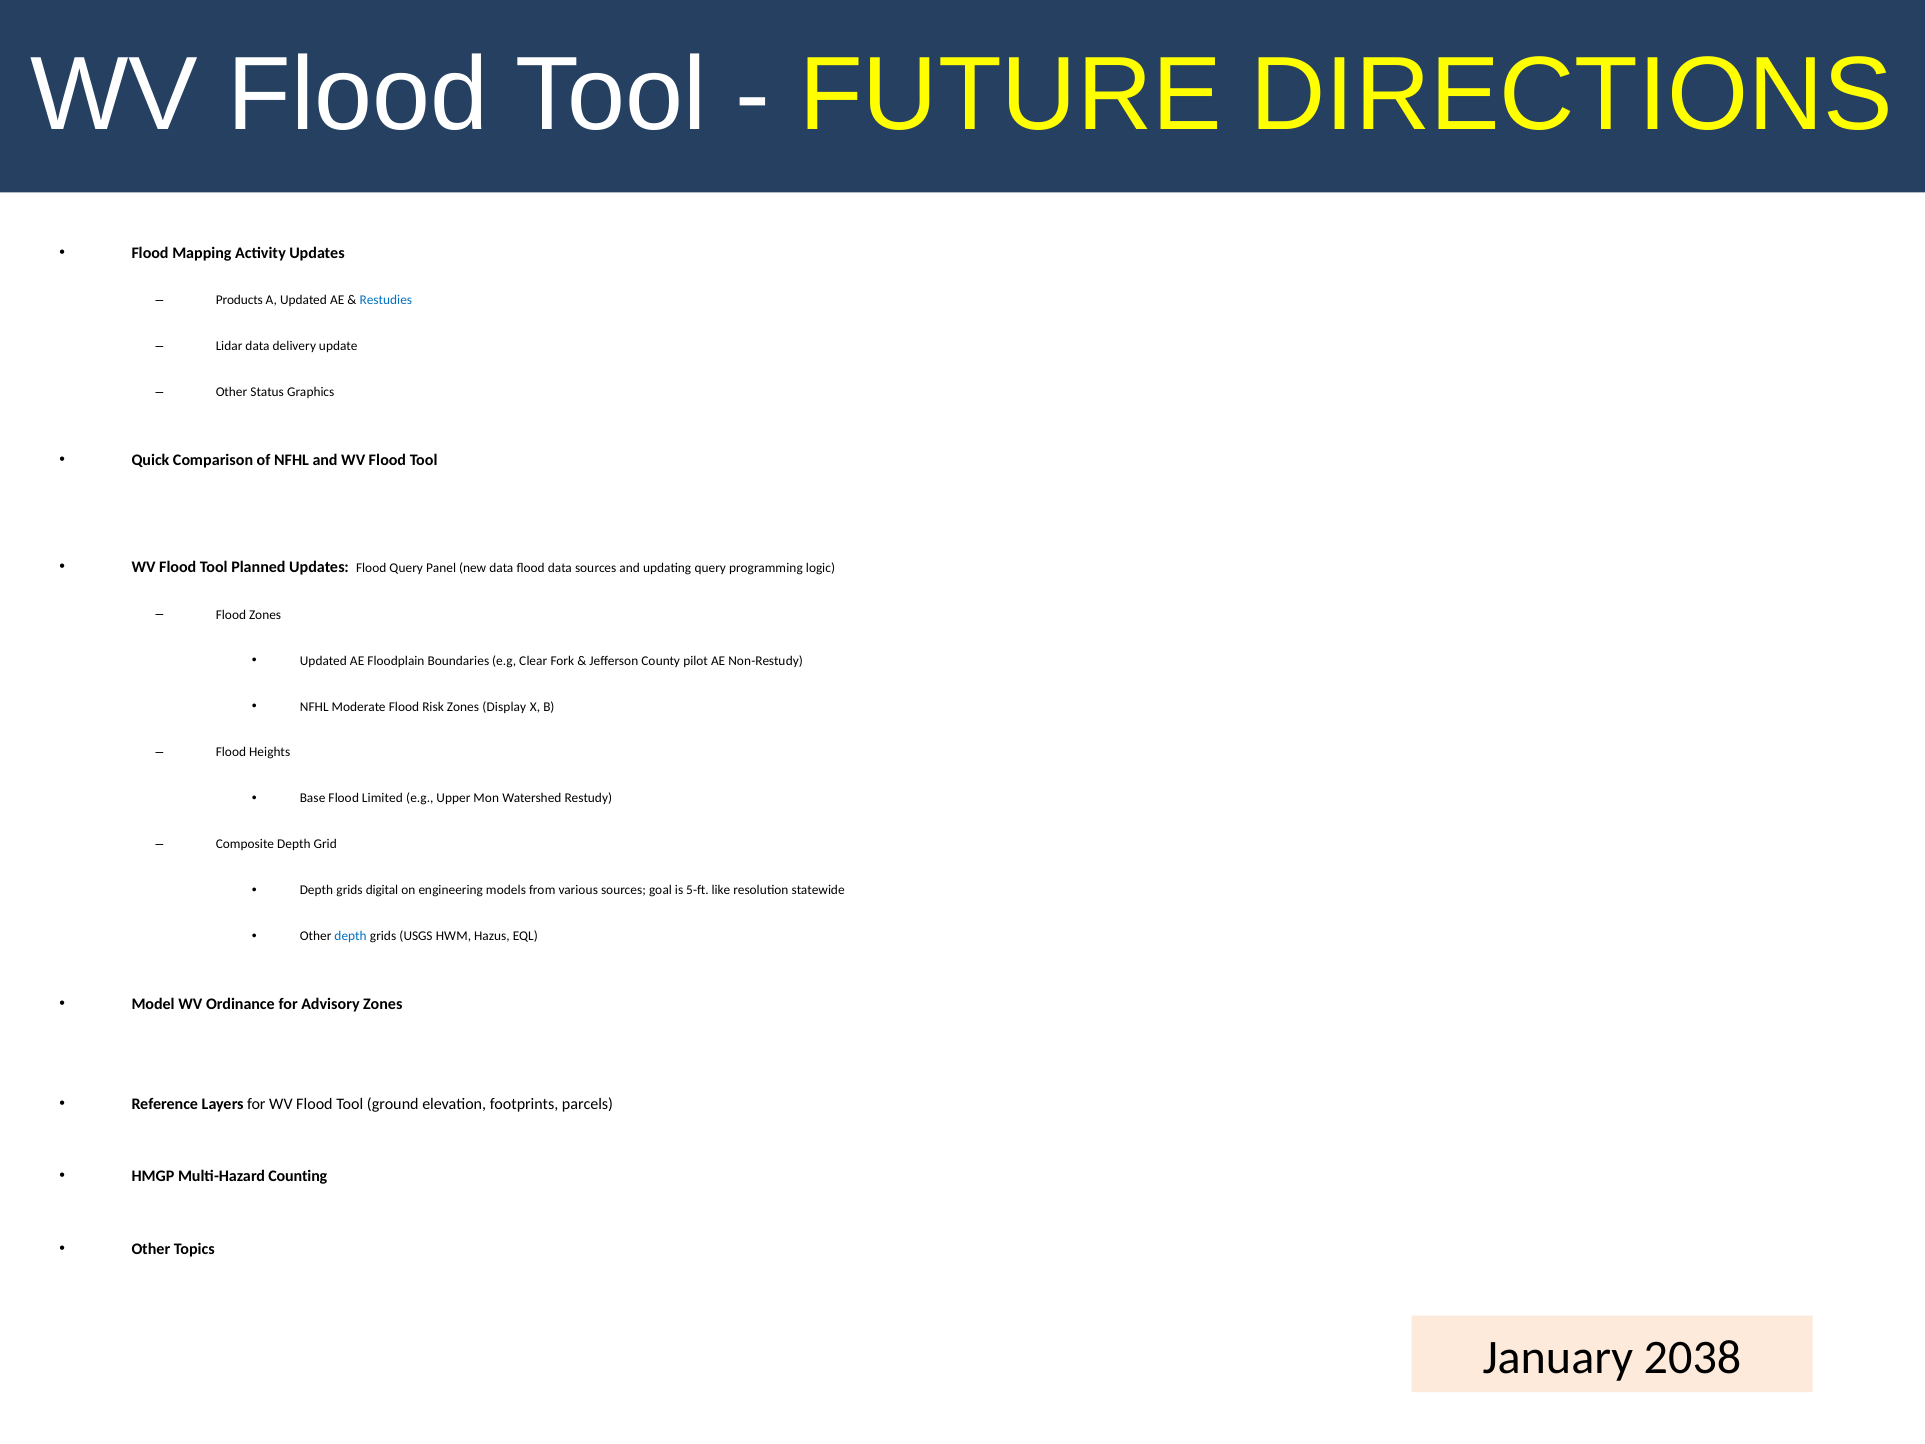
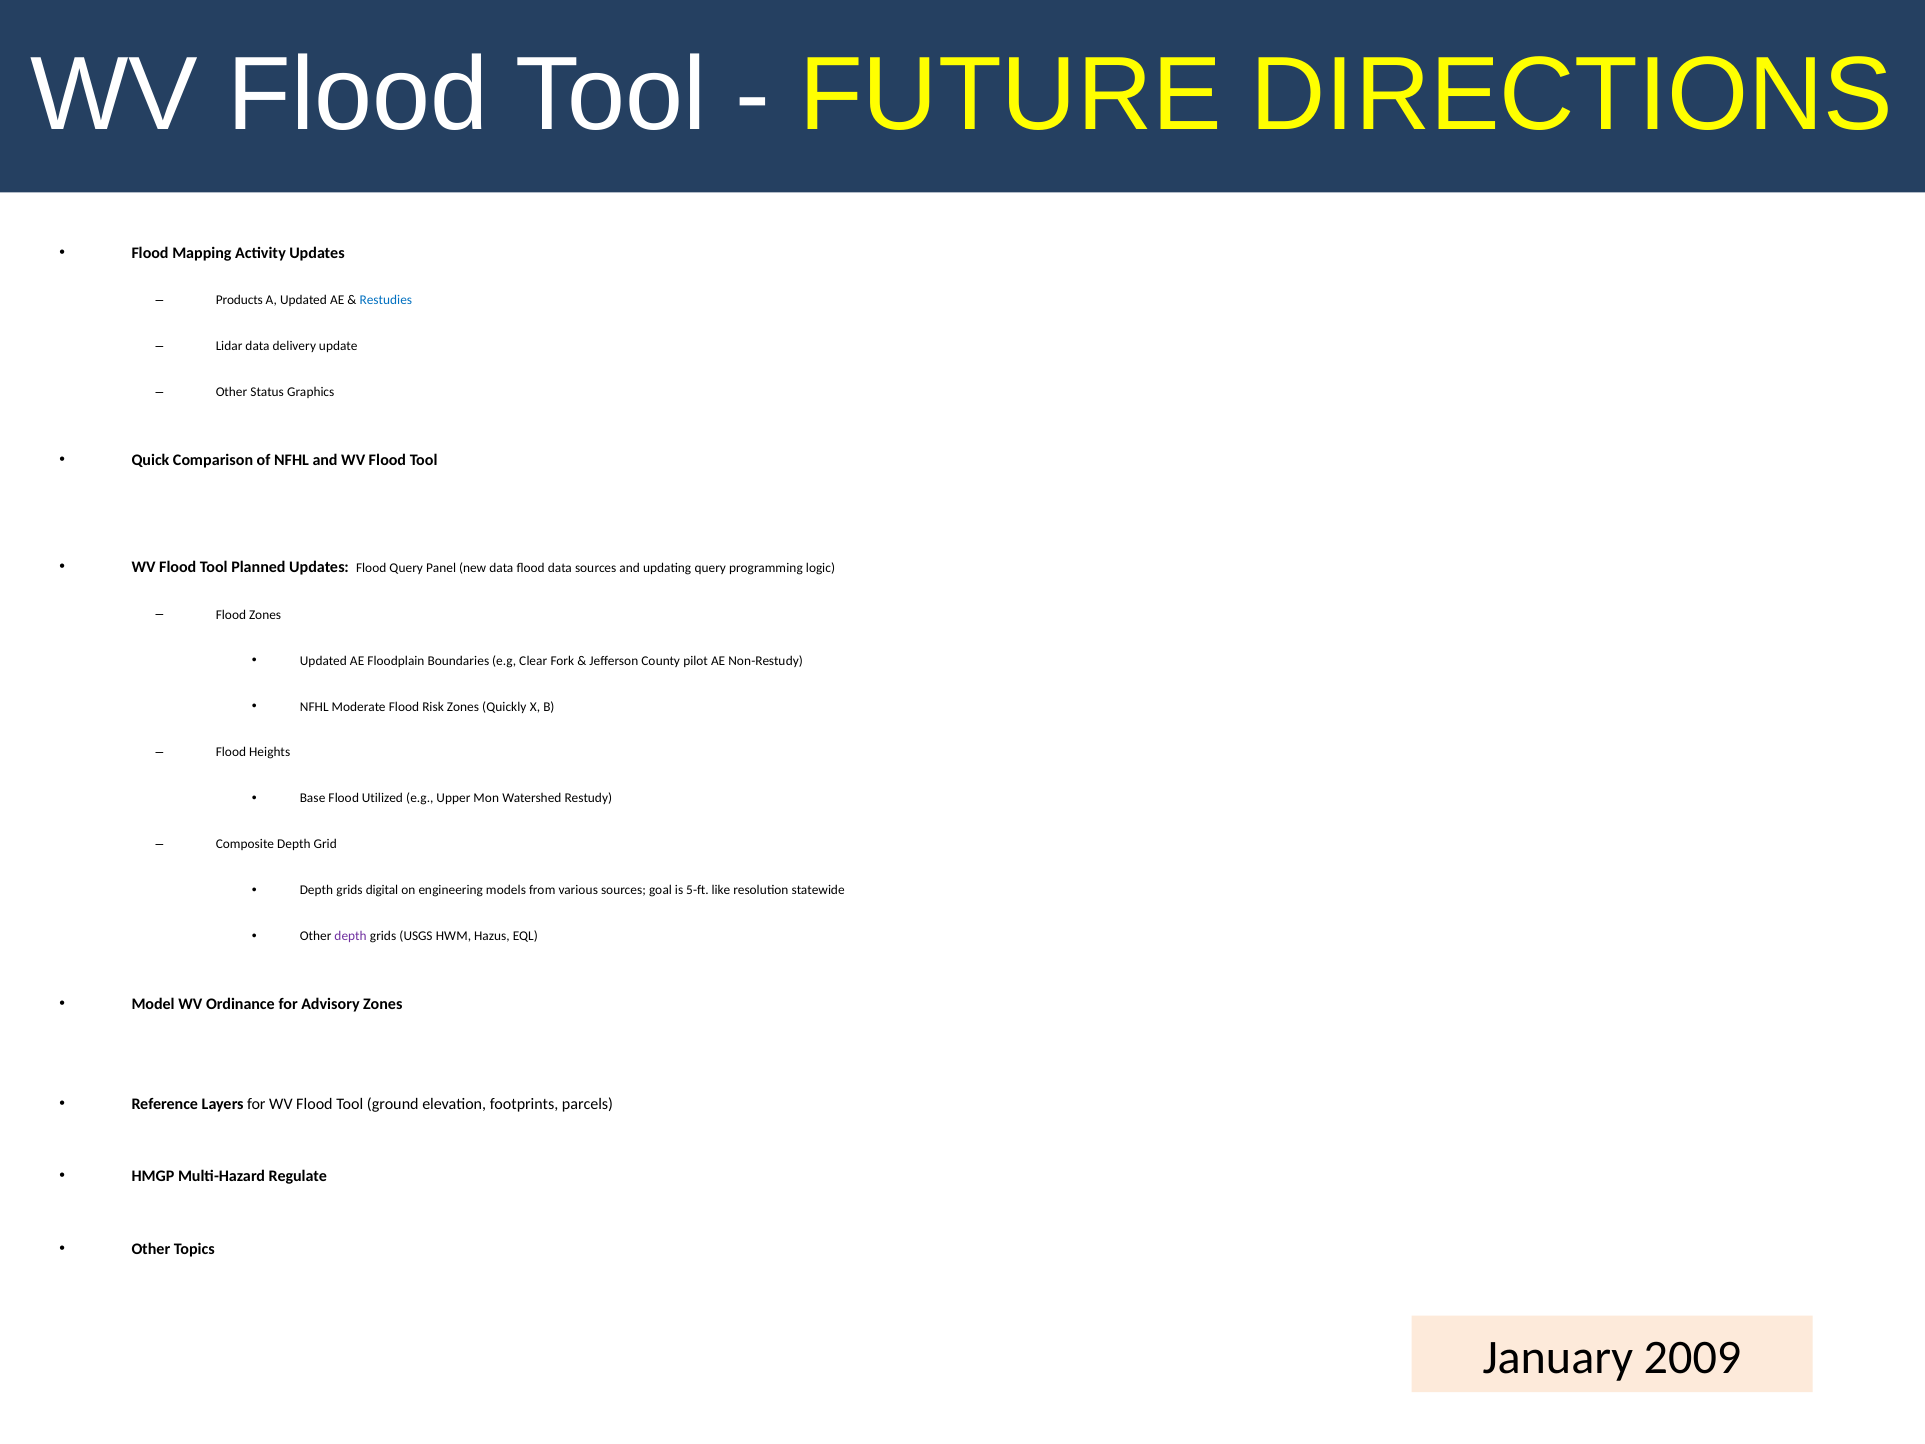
Display: Display -> Quickly (504, 706)
Limited: Limited -> Utilized (382, 798)
depth colour: blue -> purple (351, 936)
Counting: Counting -> Regulate (298, 1176)
2038: 2038 -> 2009 (1692, 1357)
